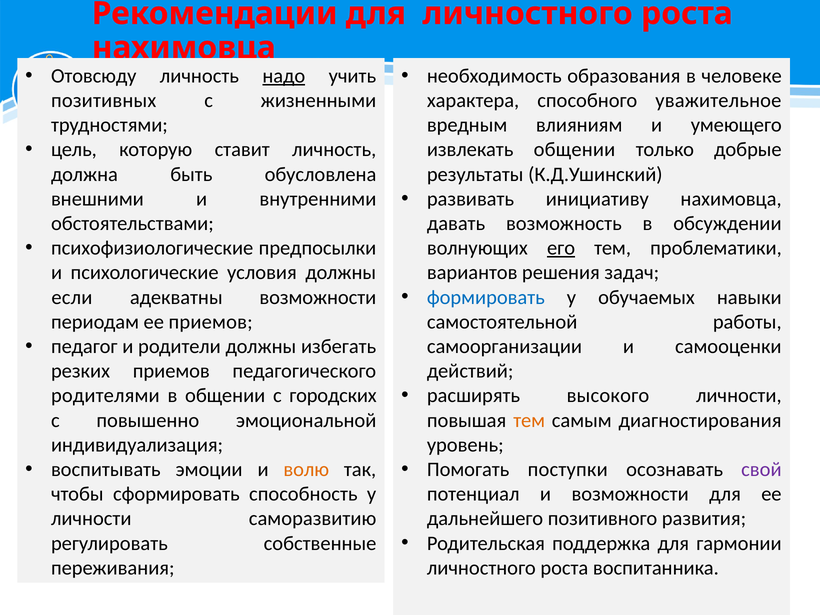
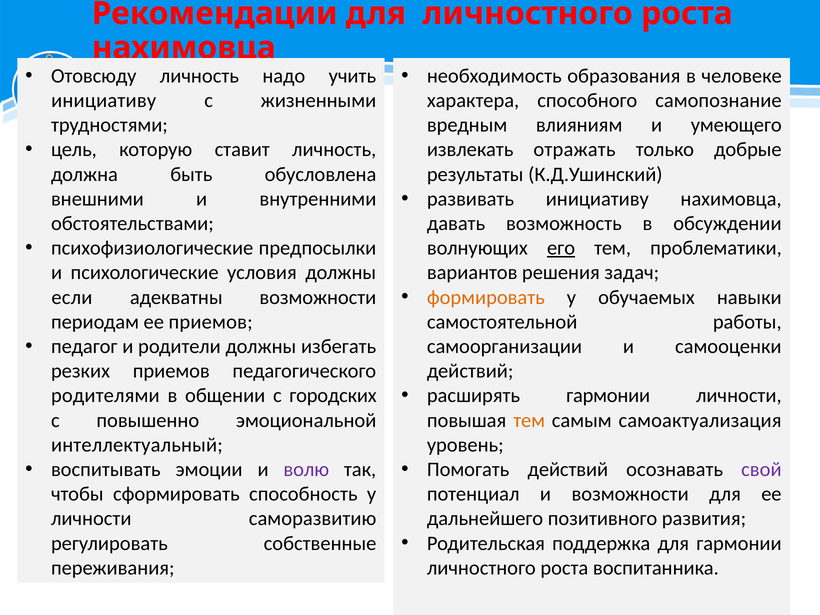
надо underline: present -> none (284, 76)
позитивных: позитивных -> инициативу (104, 100)
уважительное: уважительное -> самопознание (718, 100)
извлекать общении: общении -> отражать (574, 150)
формировать colour: blue -> orange (486, 297)
расширять высокого: высокого -> гармонии (608, 396)
диагностирования: диагностирования -> самоактуализация (700, 420)
индивидуализация: индивидуализация -> интеллектуальный (137, 445)
волю colour: orange -> purple (306, 469)
Помогать поступки: поступки -> действий (568, 469)
